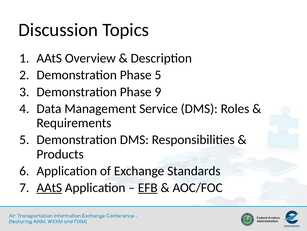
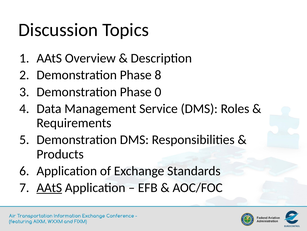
Phase 5: 5 -> 8 (158, 75)
9: 9 -> 0 (158, 92)
EFB underline: present -> none (148, 187)
